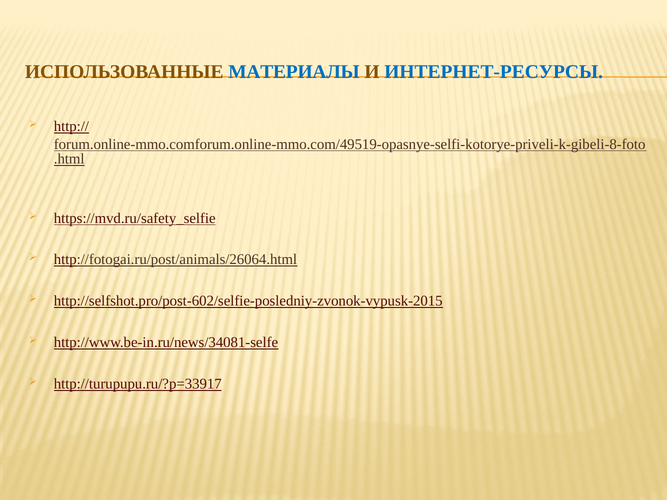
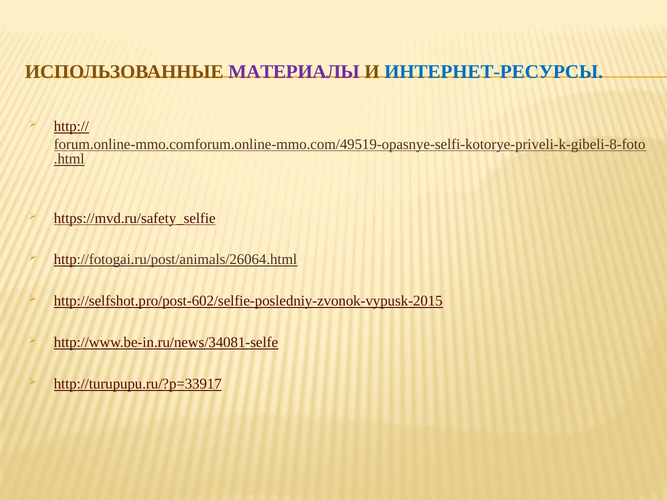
МАТЕРИАЛЫ colour: blue -> purple (294, 72)
